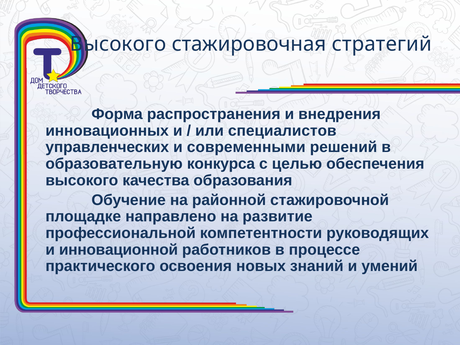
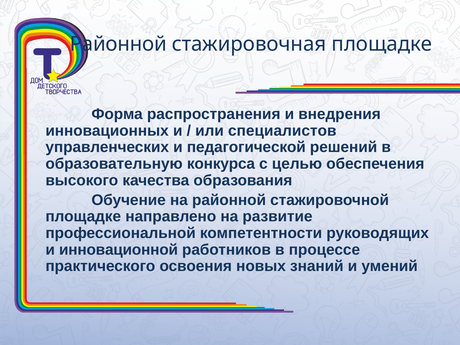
Высокого: Высокого -> Районной (118, 44)
стажировочная стратегий: стратегий -> площадке (382, 44)
современными: современными -> педагогической (246, 147)
